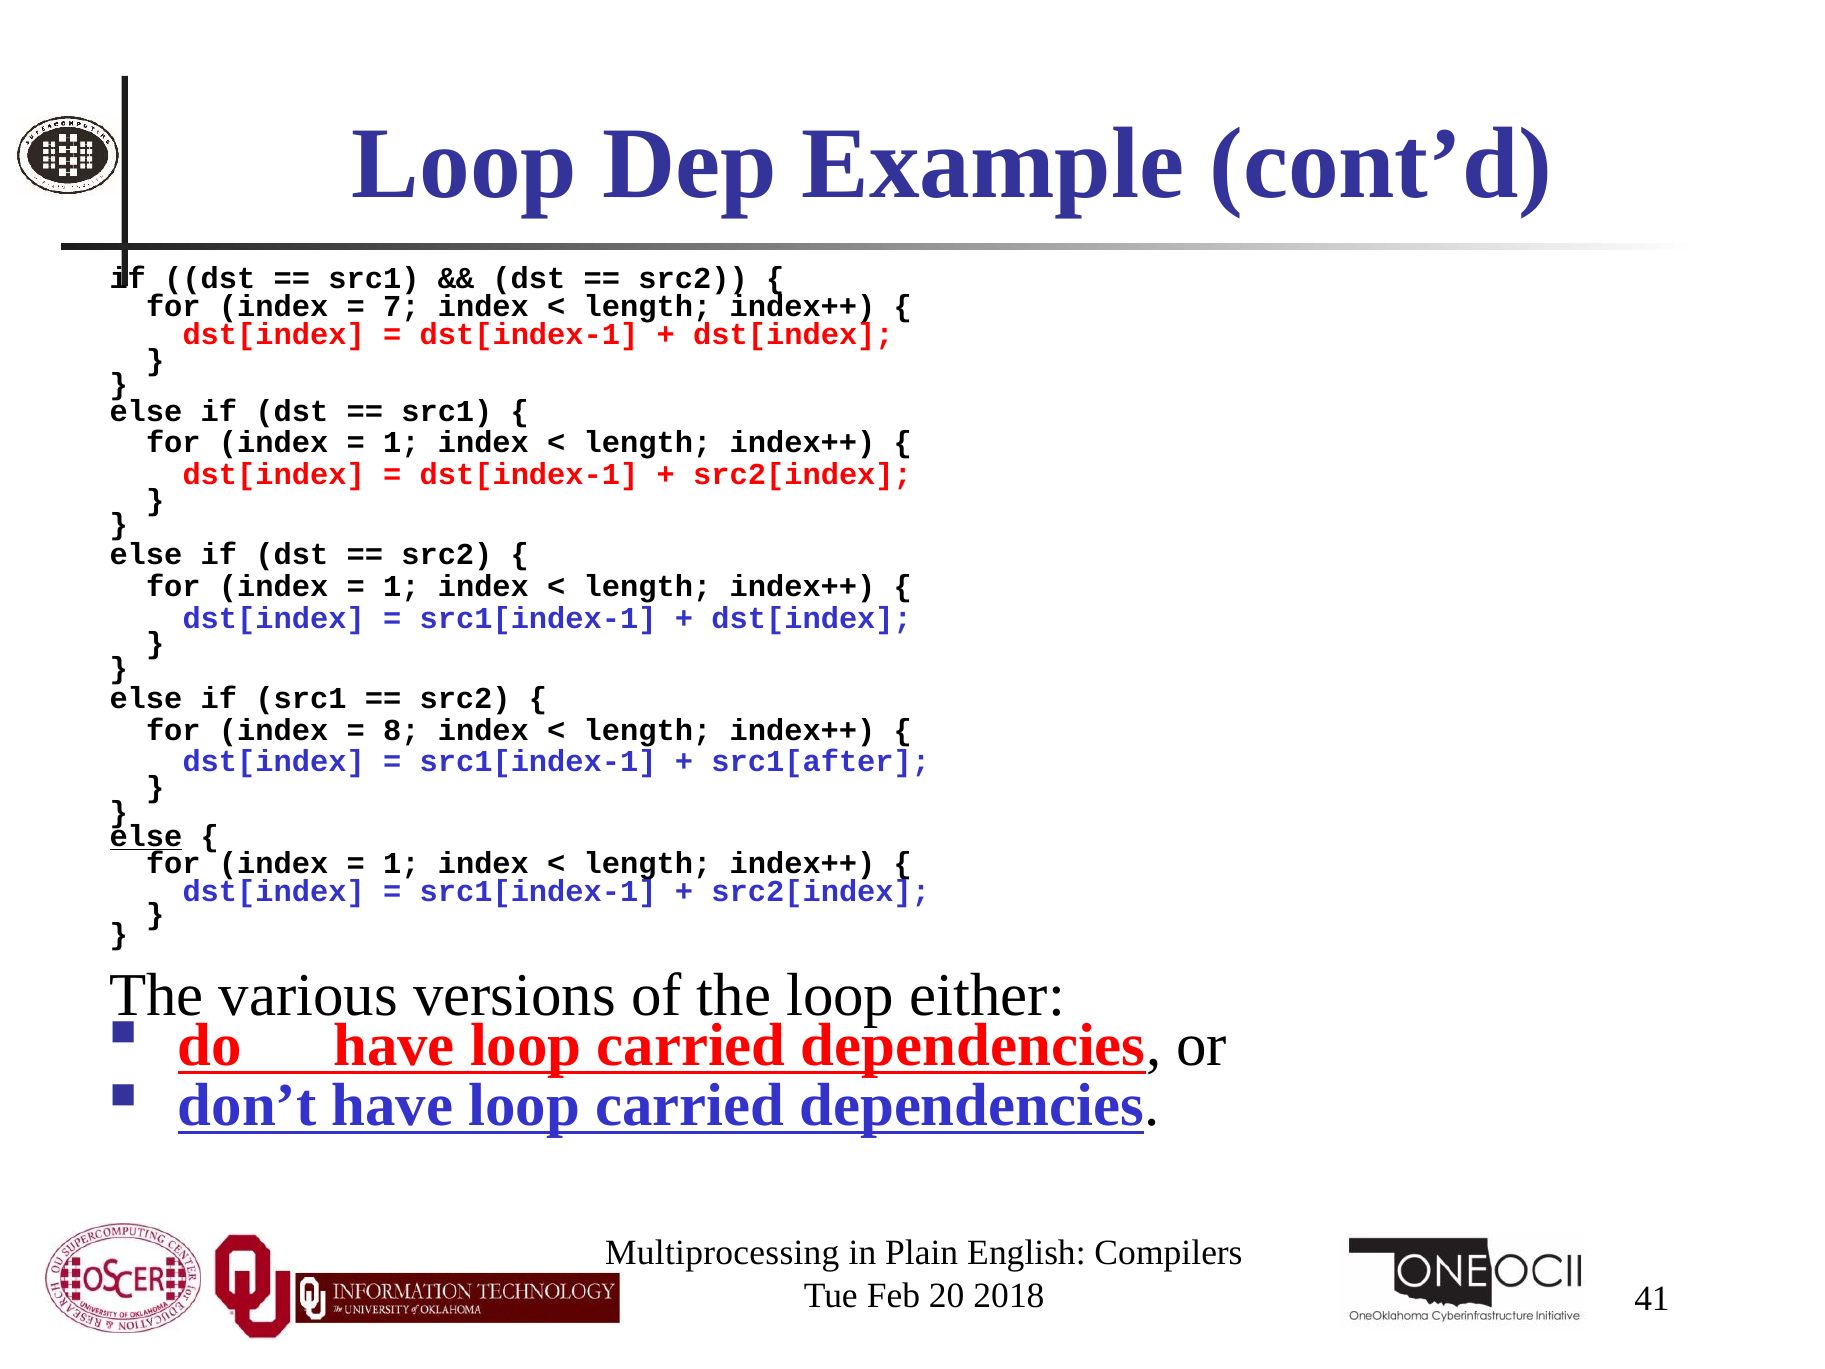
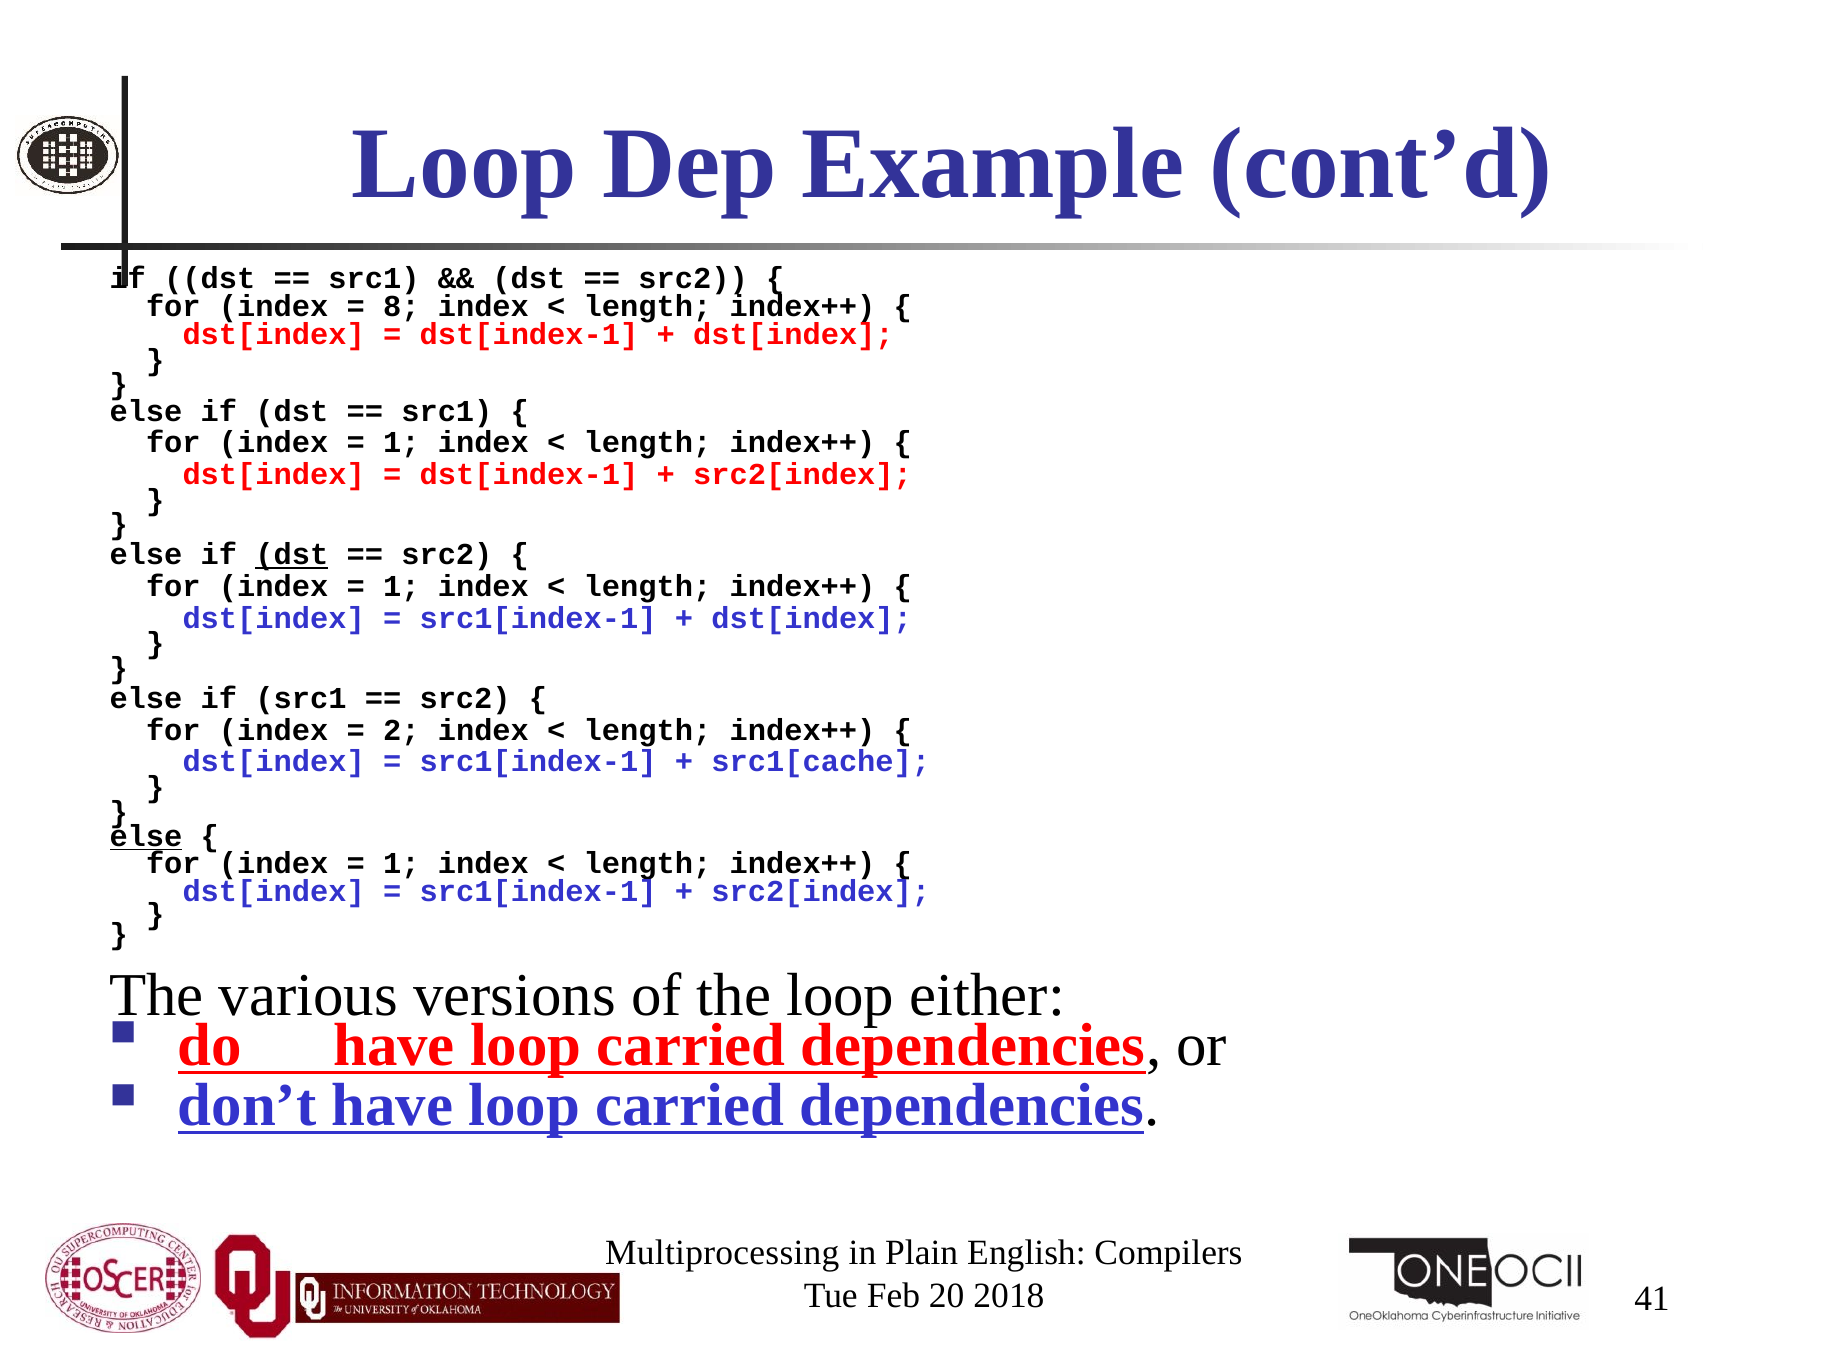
7: 7 -> 8 (401, 307)
dst underline: none -> present (292, 555)
8: 8 -> 2 (401, 730)
src1[after: src1[after -> src1[cache (821, 762)
